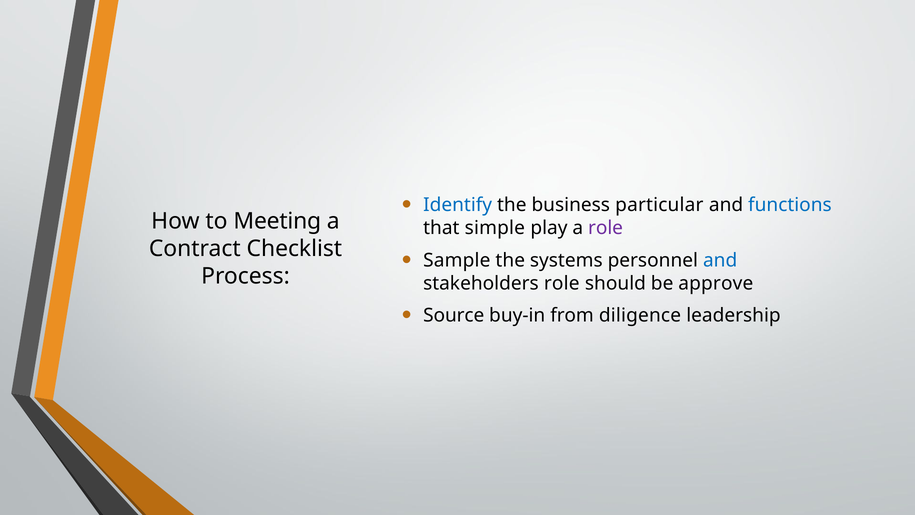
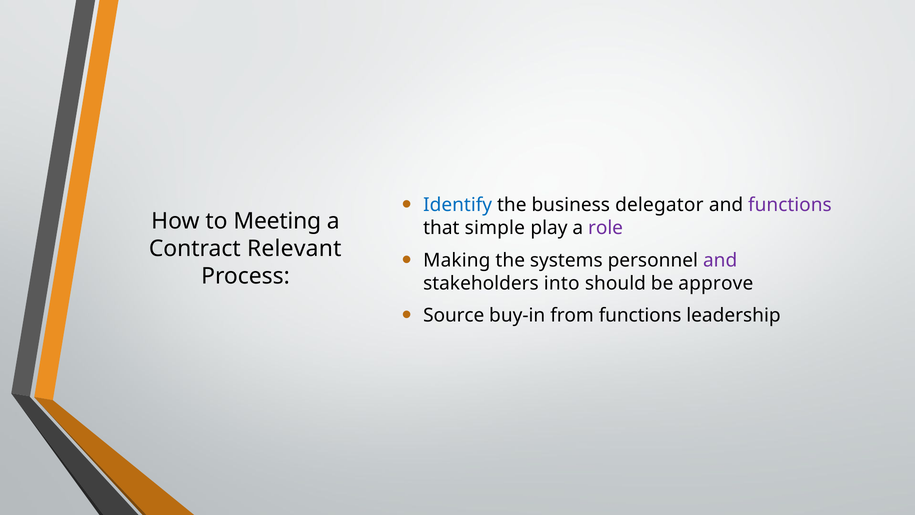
particular: particular -> delegator (659, 205)
functions colour: blue -> purple (790, 205)
Checklist: Checklist -> Relevant (294, 248)
Sample: Sample -> Making (457, 260)
and colour: blue -> purple (720, 260)
stakeholders role: role -> into (562, 283)
from diligence: diligence -> functions (640, 315)
